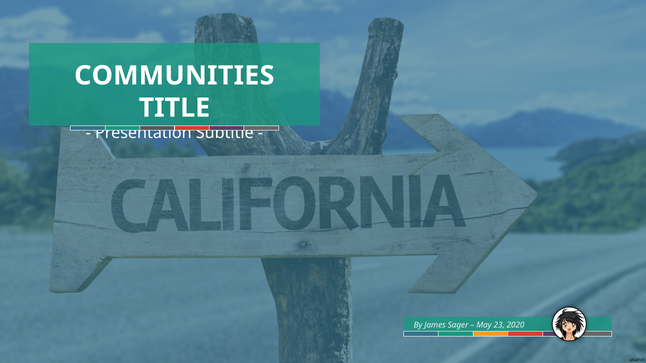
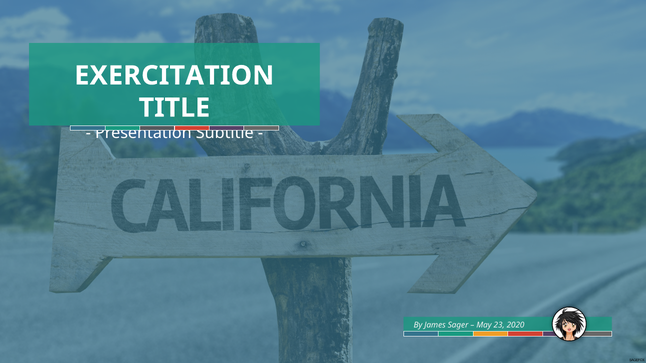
COMMUNITIES: COMMUNITIES -> EXERCITATION (174, 76)
